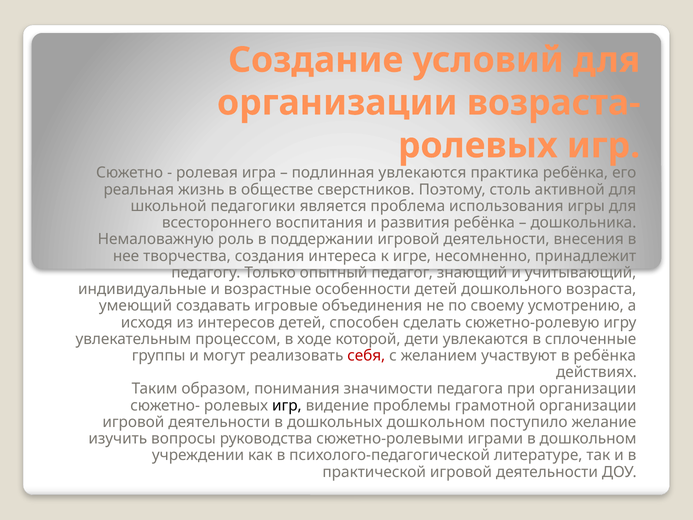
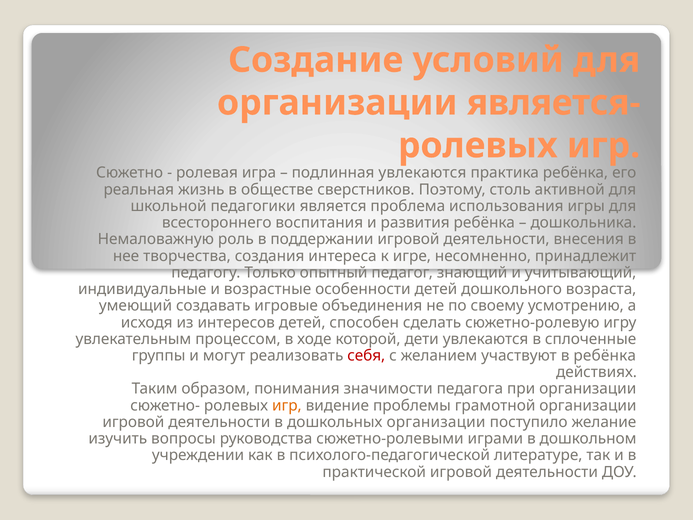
возраста-: возраста- -> является- (554, 103)
игр colour: black -> orange (287, 405)
дошкольных дошкольном: дошкольном -> организации (436, 422)
